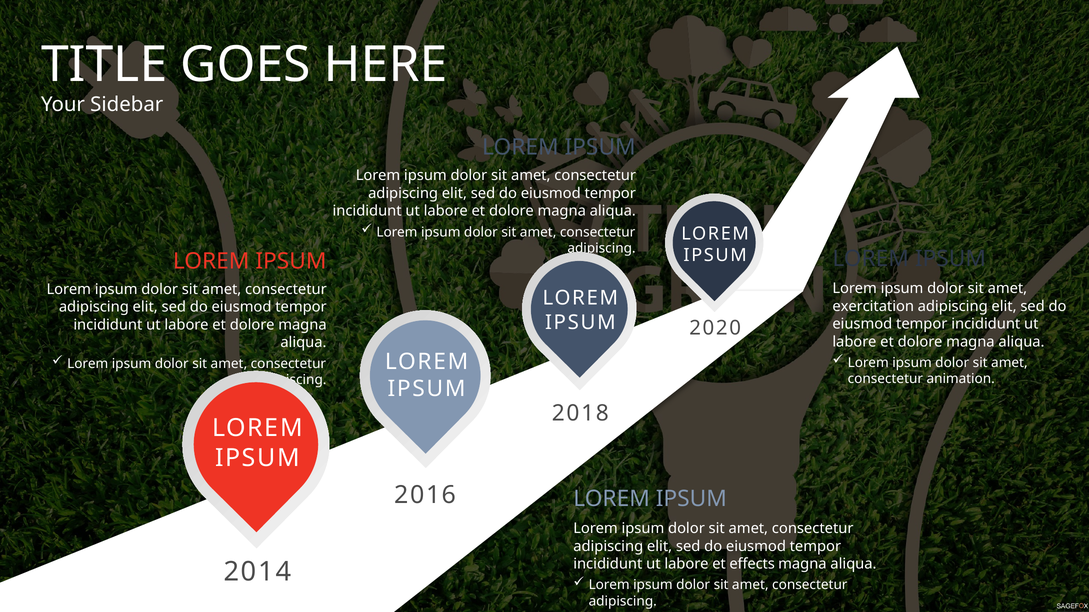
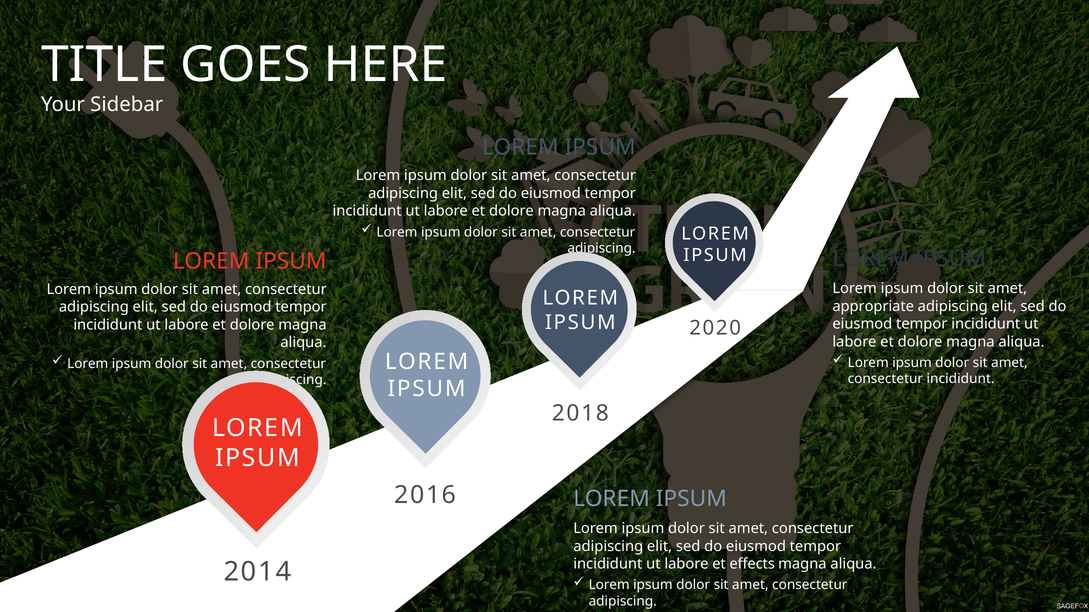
exercitation: exercitation -> appropriate (873, 307)
consectetur animation: animation -> incididunt (961, 379)
